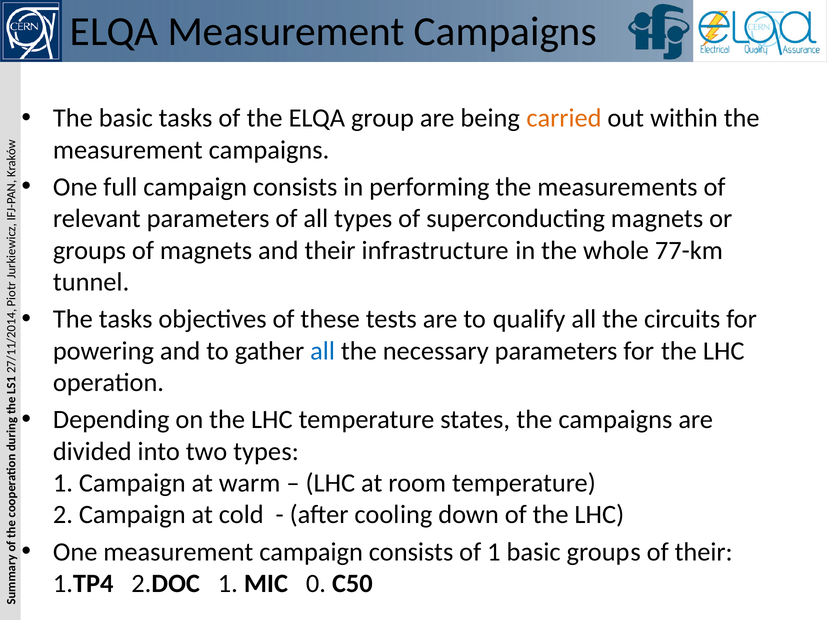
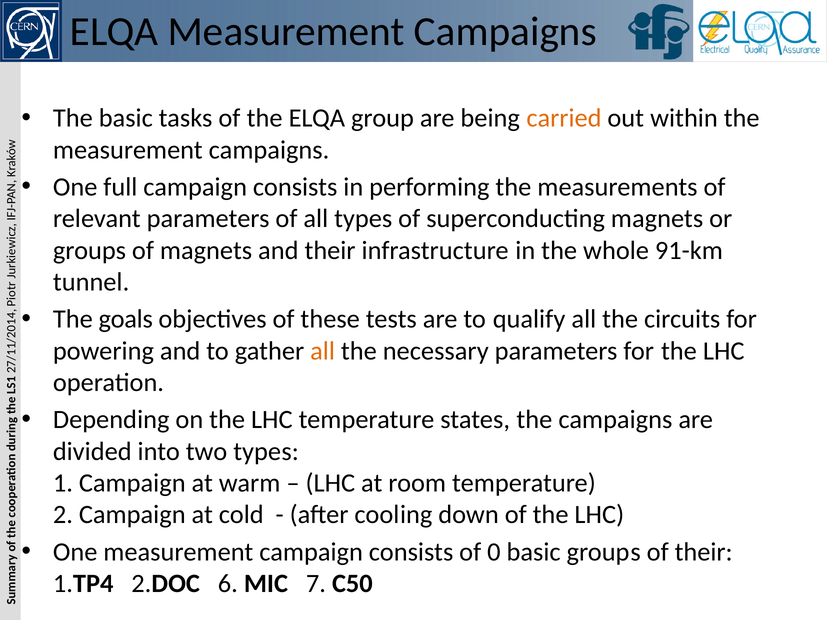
77-km: 77-km -> 91-km (689, 250)
The tasks: tasks -> goals (126, 319)
all colour: blue -> orange (323, 351)
of 1: 1 -> 0 (494, 552)
2.DOC 1: 1 -> 6 (228, 584)
MIC 0: 0 -> 7 (316, 584)
